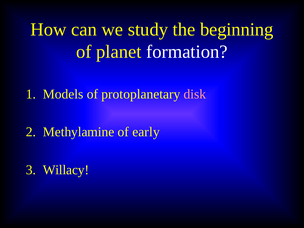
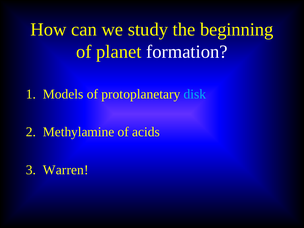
disk colour: pink -> light blue (195, 94)
early: early -> acids (146, 132)
Willacy: Willacy -> Warren (66, 170)
